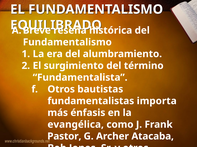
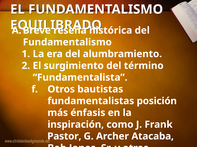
importa: importa -> posición (157, 101)
evangélica: evangélica -> inspiración (76, 125)
